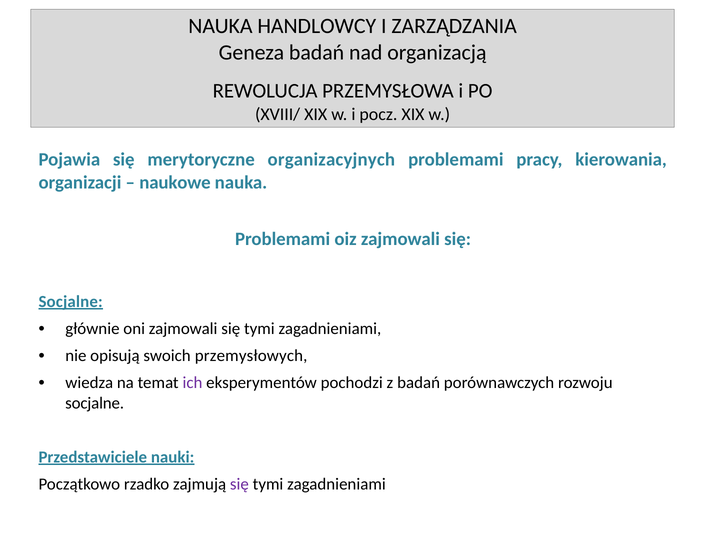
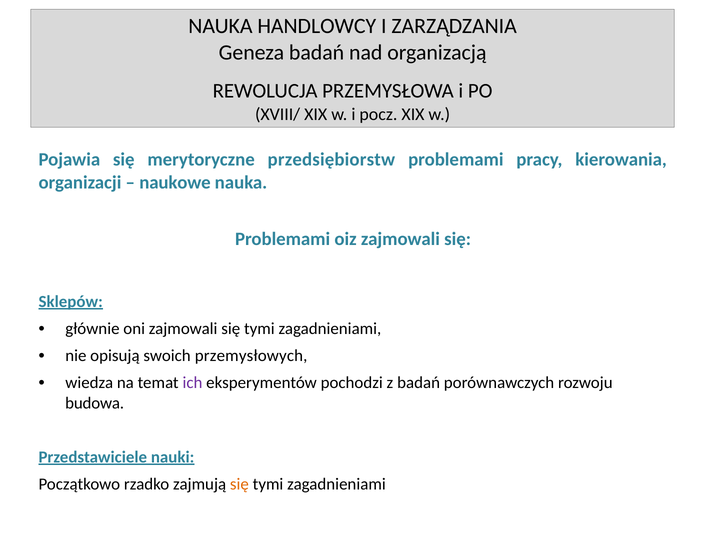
organizacyjnych: organizacyjnych -> przedsiębiorstw (331, 159)
Socjalne: Socjalne -> Sklepów (71, 302)
socjalne: socjalne -> budowa (95, 403)
się colour: purple -> orange (239, 484)
